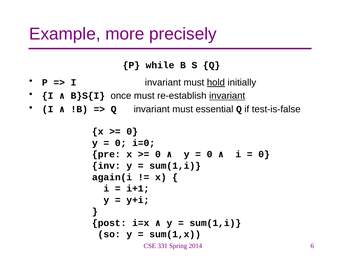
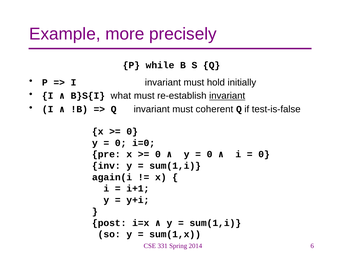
hold underline: present -> none (216, 83)
once: once -> what (121, 96)
essential: essential -> coherent (214, 109)
